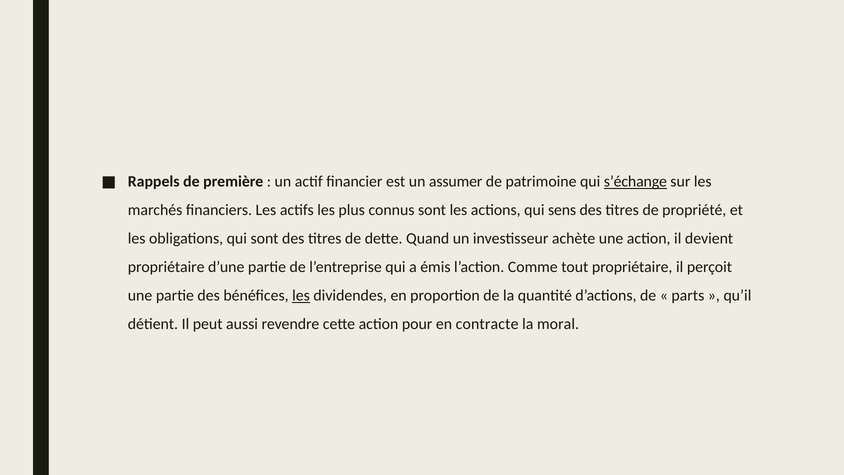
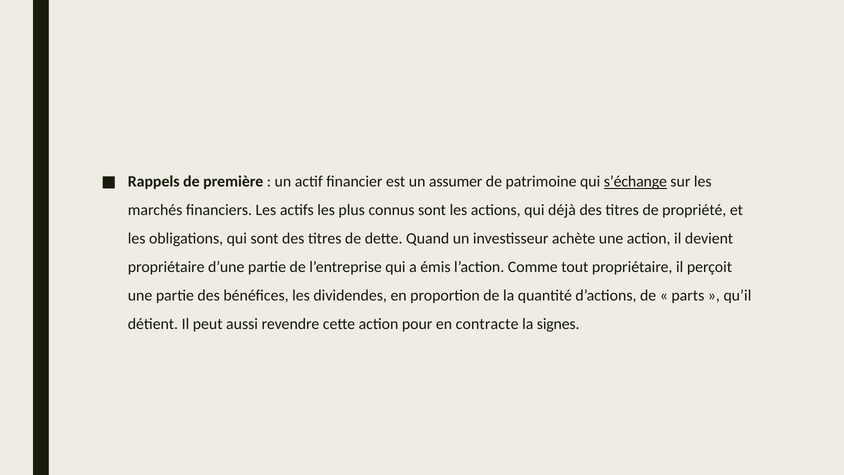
sens: sens -> déjà (562, 210)
les underline: present -> none (301, 295)
moral: moral -> signes (558, 324)
